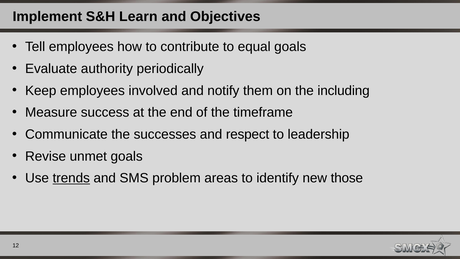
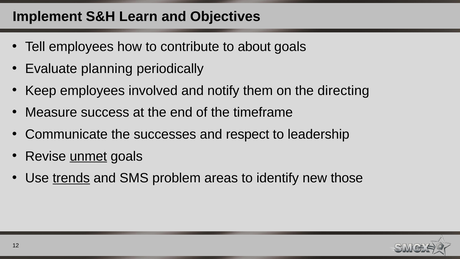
equal: equal -> about (254, 47)
authority: authority -> planning (107, 69)
including: including -> directing (343, 90)
unmet underline: none -> present (88, 156)
